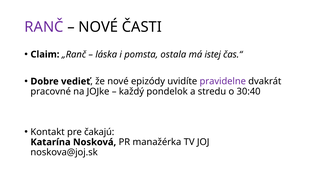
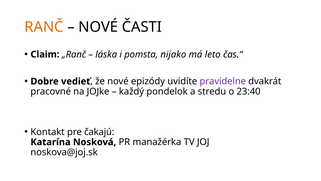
RANČ colour: purple -> orange (44, 27)
ostala: ostala -> nijako (173, 54)
istej: istej -> leto (213, 54)
30:40: 30:40 -> 23:40 (249, 91)
